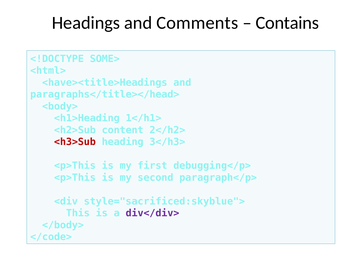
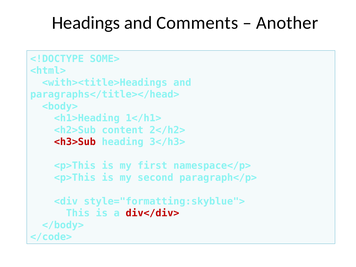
Contains: Contains -> Another (287, 23)
<have><title>Headings: <have><title>Headings -> <with><title>Headings (105, 83)
debugging</p>: debugging</p> -> namespace</p> (212, 166)
style="sacrificed:skyblue">: style="sacrificed:skyblue"> -> style="formatting:skyblue"> (164, 201)
div</div> colour: purple -> red (152, 213)
